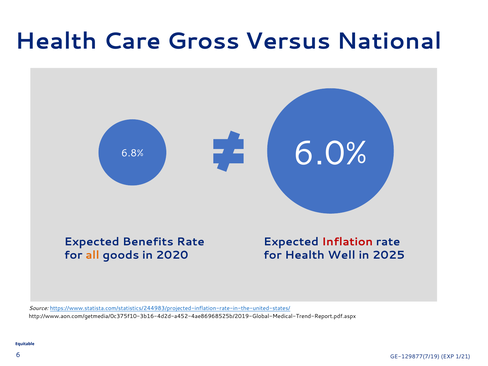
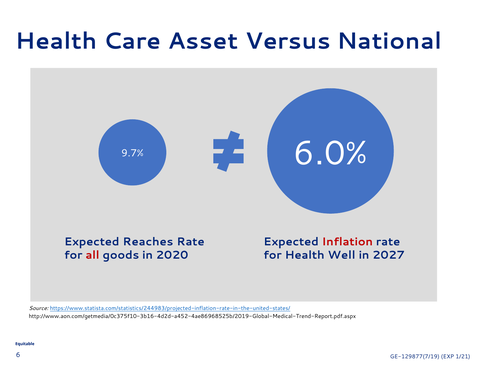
Gross: Gross -> Asset (203, 41)
6.8%: 6.8% -> 9.7% (132, 153)
Benefits: Benefits -> Reaches (148, 242)
all colour: orange -> red (92, 255)
2025: 2025 -> 2027 (389, 255)
